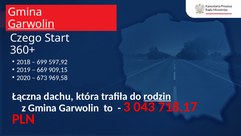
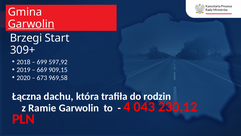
Czego: Czego -> Brzegi (26, 38)
360+: 360+ -> 309+ (23, 50)
rodzin underline: present -> none (157, 96)
z Gmina: Gmina -> Ramie (42, 108)
3: 3 -> 4 (127, 106)
718,17: 718,17 -> 230,12 (178, 106)
